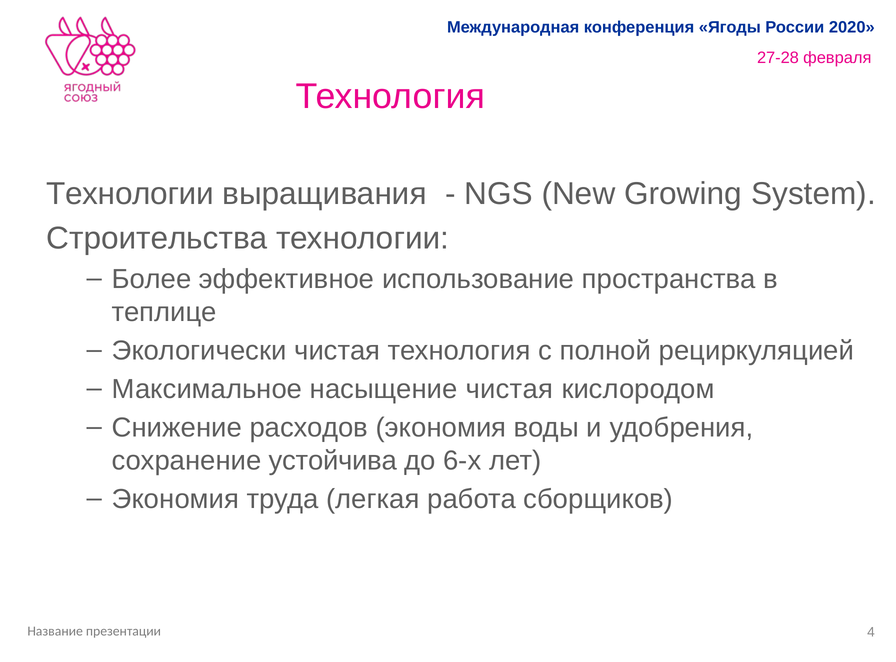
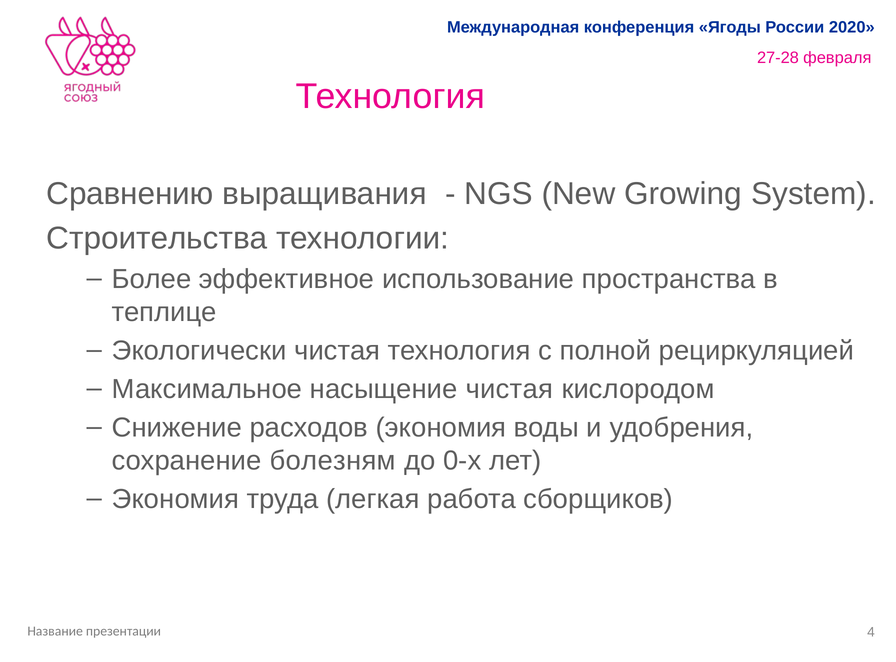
Технологии: Технологии -> Сравнению (130, 194)
устойчива: устойчива -> болезням (333, 461)
6-х: 6-х -> 0-х (462, 461)
